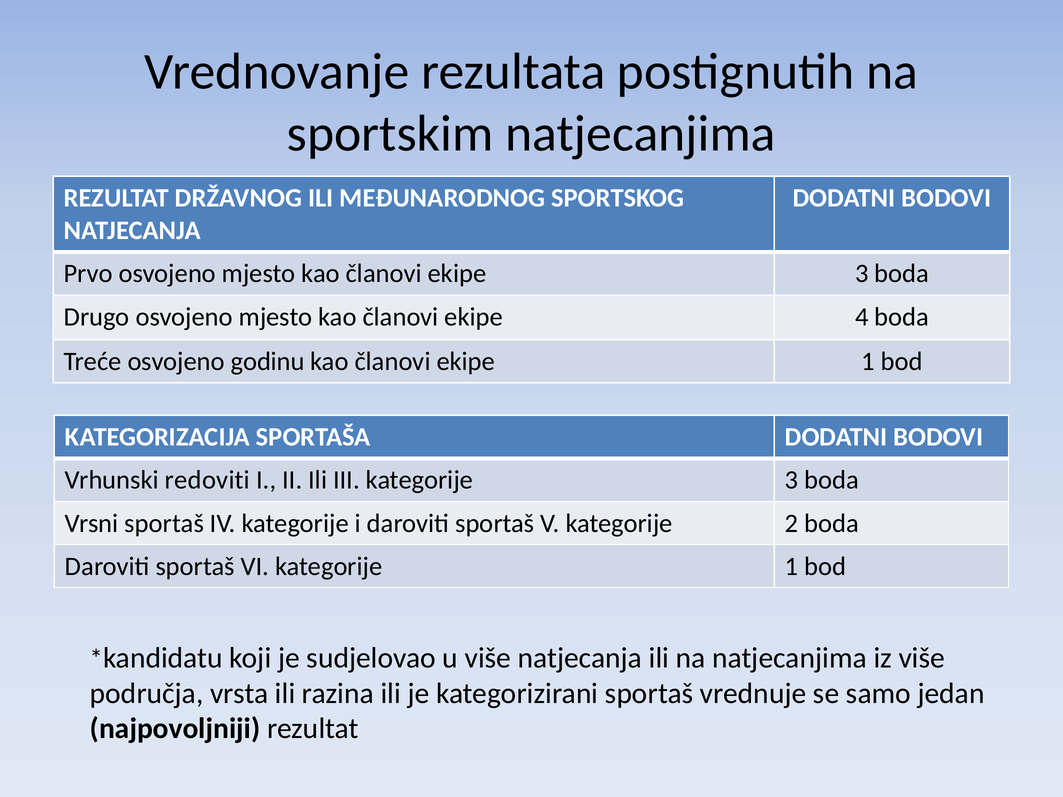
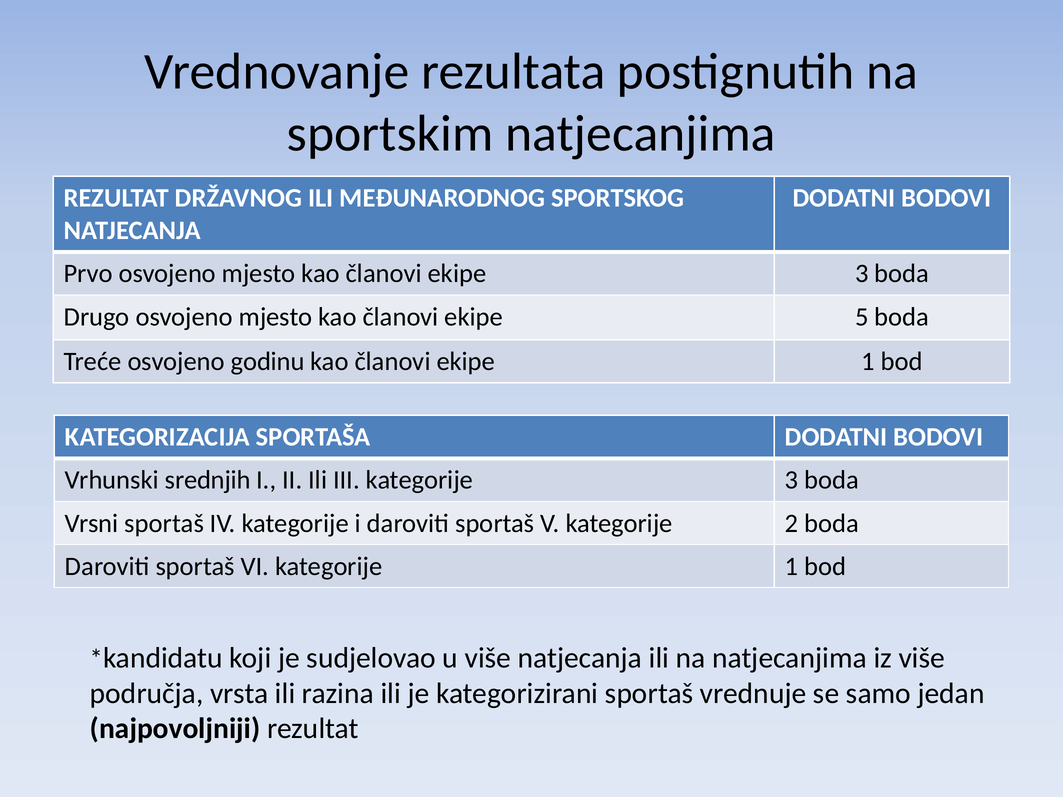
4: 4 -> 5 (862, 317)
redoviti: redoviti -> srednjih (208, 480)
